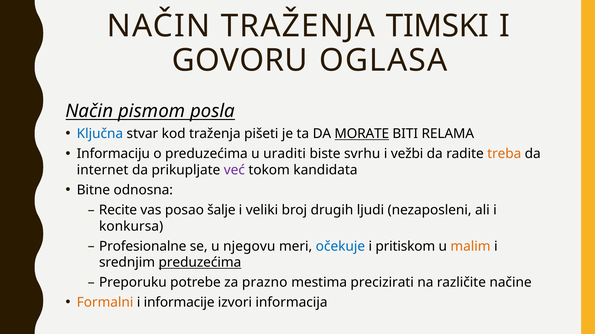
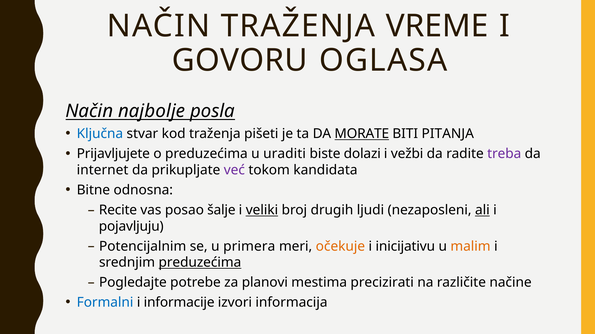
TIMSKI: TIMSKI -> VREME (437, 26)
pismom: pismom -> najbolje (152, 111)
RELAMA: RELAMA -> PITANJA (448, 134)
Informaciju: Informaciju -> Prijavljujete (113, 154)
svrhu: svrhu -> dolazi (362, 154)
treba colour: orange -> purple (504, 154)
veliki underline: none -> present (262, 210)
ali underline: none -> present (482, 210)
konkursa: konkursa -> pojavljuju (131, 227)
Profesionalne: Profesionalne -> Potencijalnim (143, 247)
njegovu: njegovu -> primera (249, 247)
očekuje colour: blue -> orange (340, 247)
pritiskom: pritiskom -> inicijativu (405, 247)
Preporuku: Preporuku -> Pogledajte (133, 283)
prazno: prazno -> planovi (265, 283)
Formalni colour: orange -> blue (105, 303)
